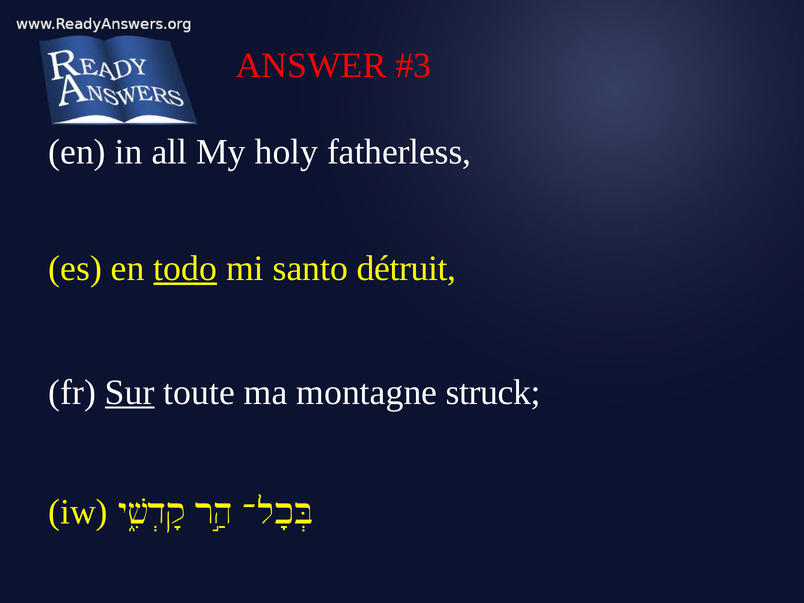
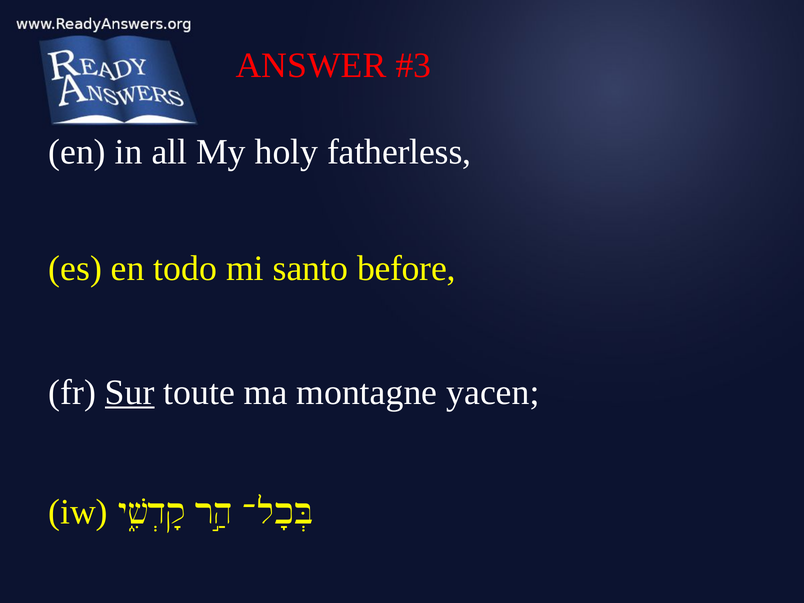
todo underline: present -> none (185, 268)
détruit: détruit -> before (406, 268)
struck: struck -> yacen (493, 392)
